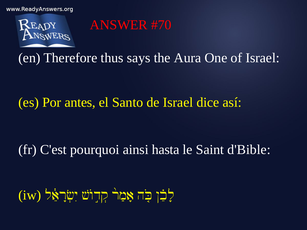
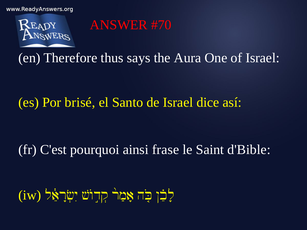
antes: antes -> brisé (80, 102)
hasta: hasta -> frase (166, 150)
